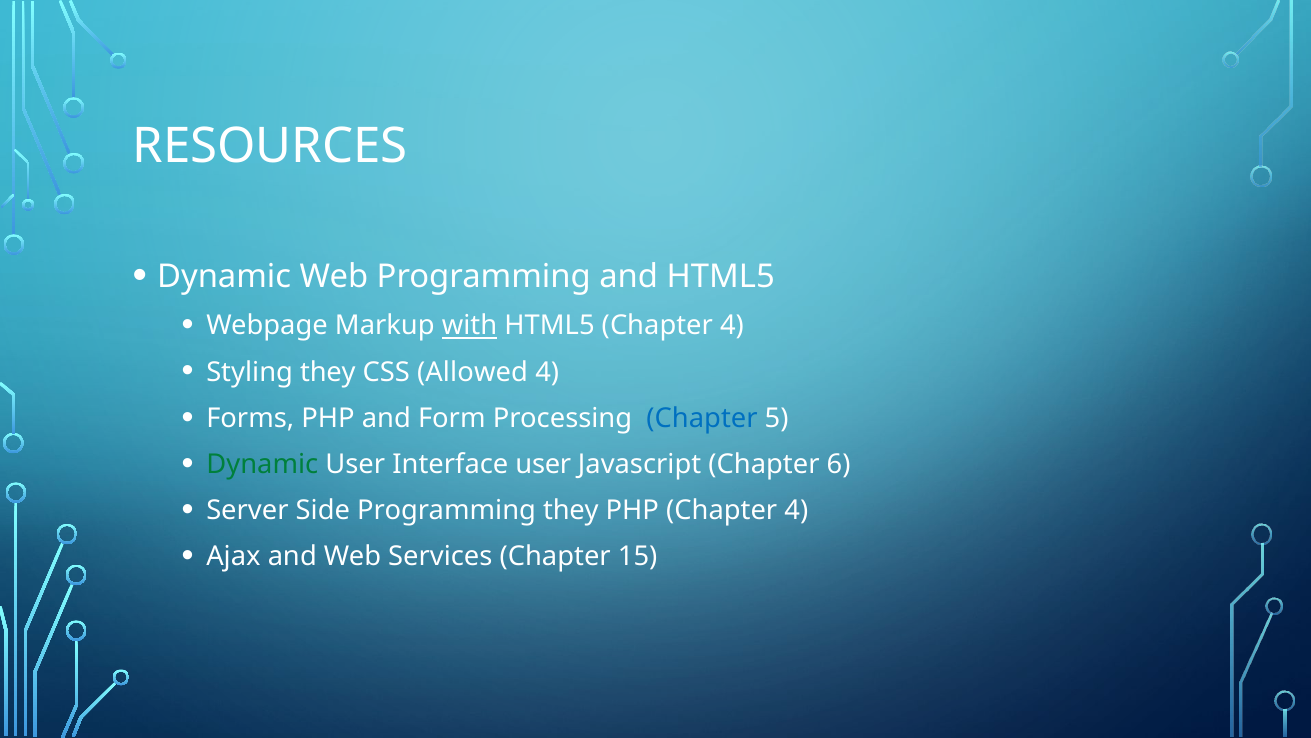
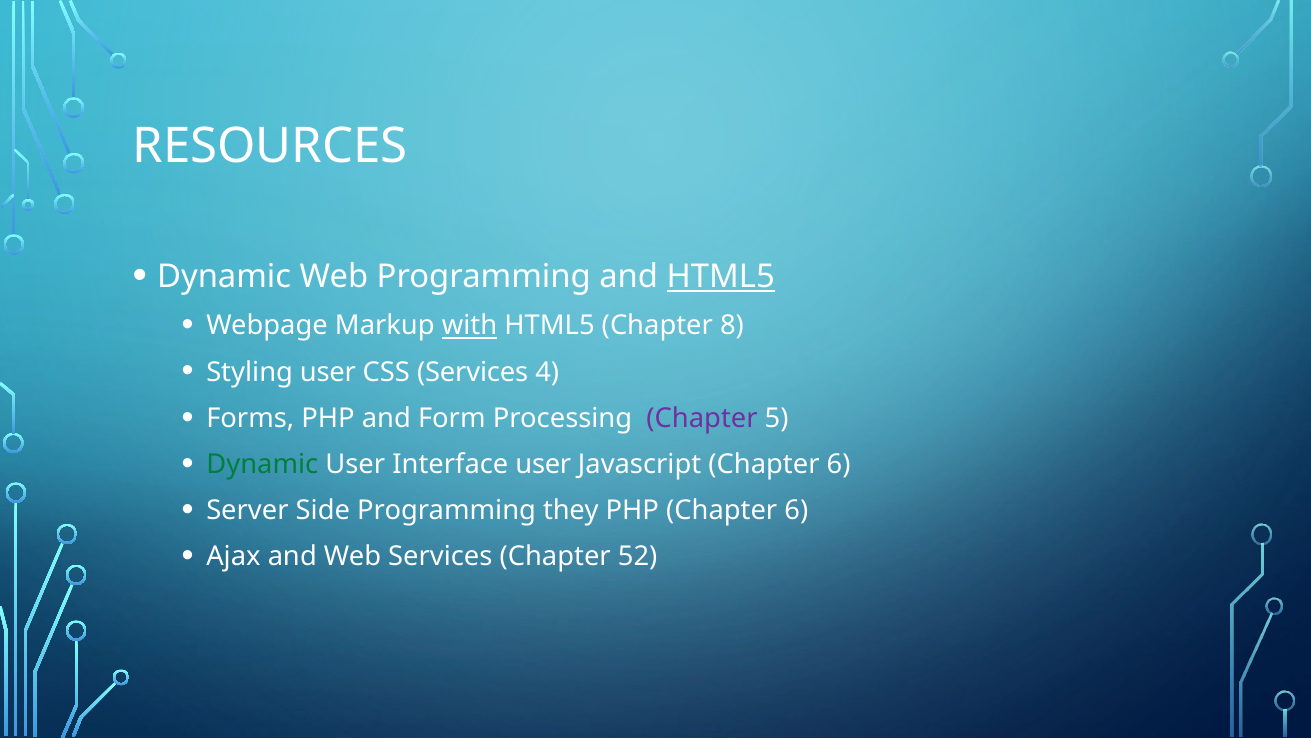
HTML5 underline: none -> present (721, 277)
HTML5 Chapter 4: 4 -> 8 (732, 326)
Styling they: they -> user (328, 372)
CSS Allowed: Allowed -> Services (473, 372)
Chapter colour: blue -> purple (702, 418)
PHP Chapter 4: 4 -> 6 (796, 510)
15: 15 -> 52 (638, 556)
